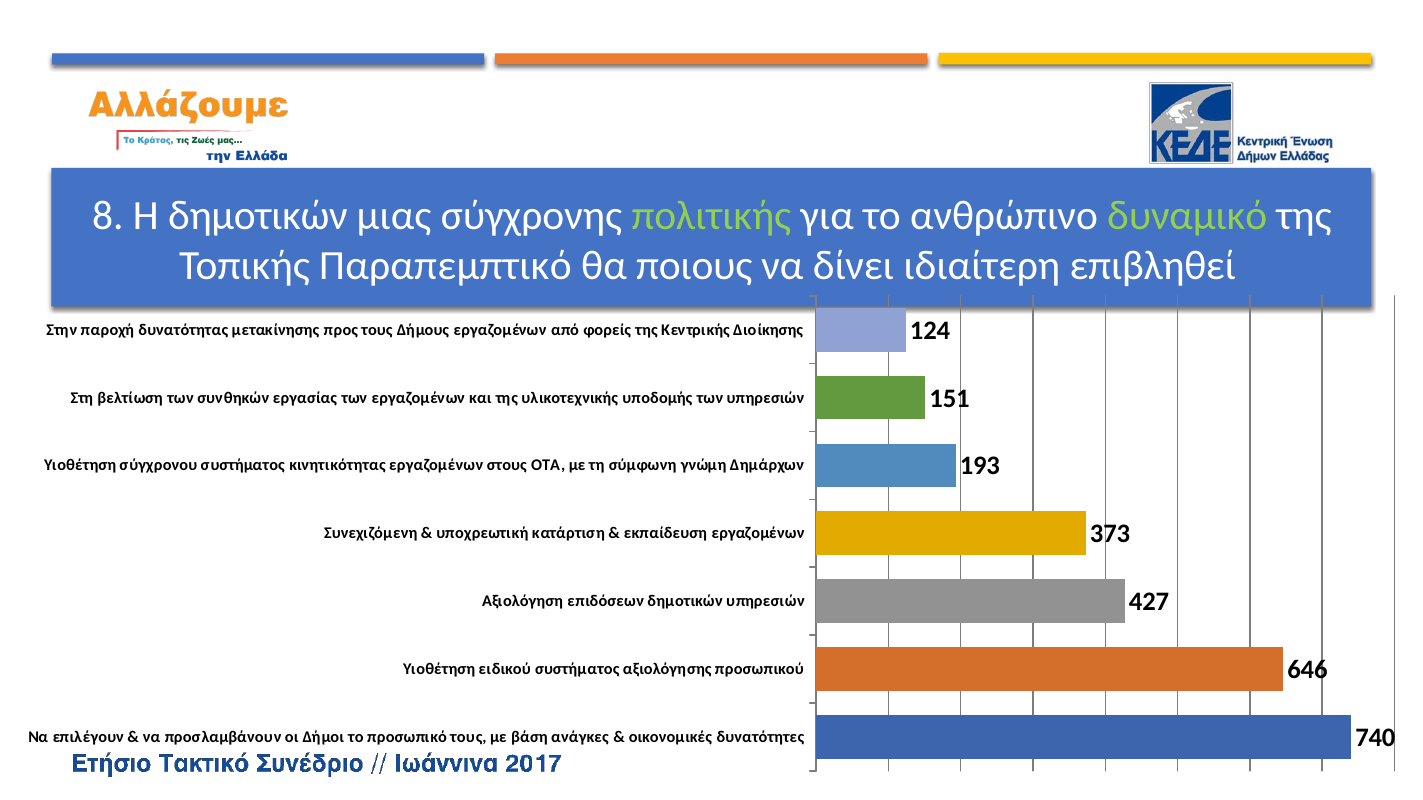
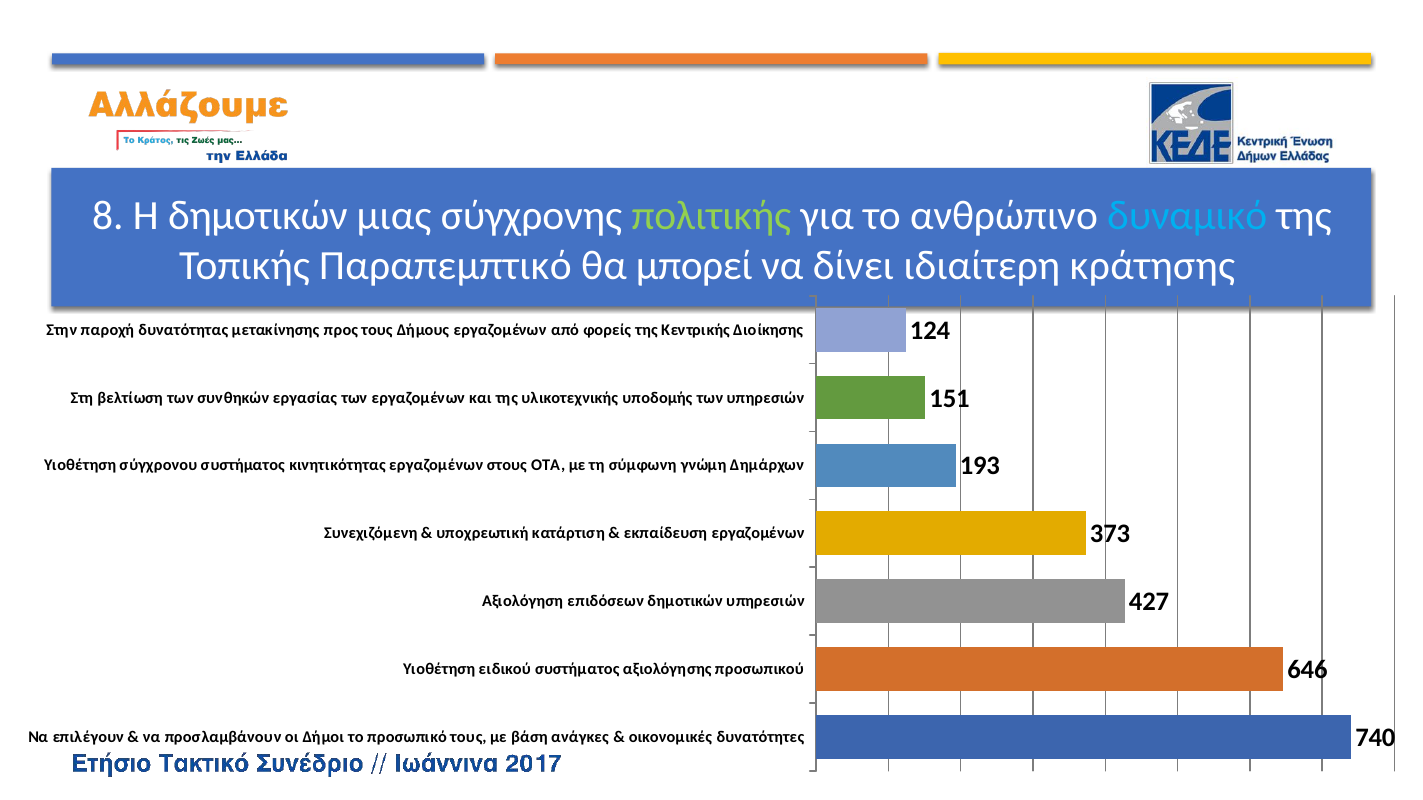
δυναμικό colour: light green -> light blue (1187, 216)
ποιους: ποιους -> μπορεί (694, 266)
επιβληθεί: επιβληθεί -> κράτησης (1152, 266)
